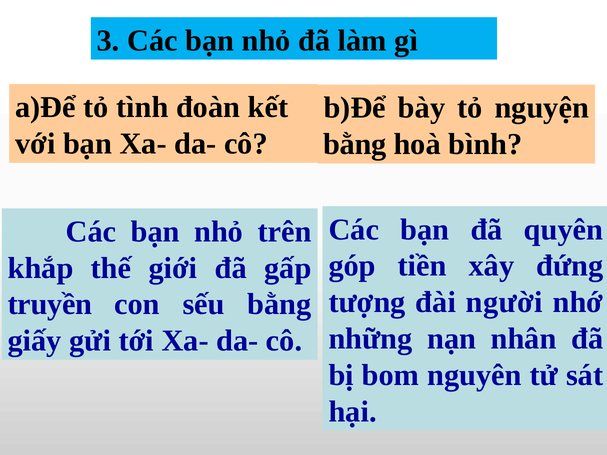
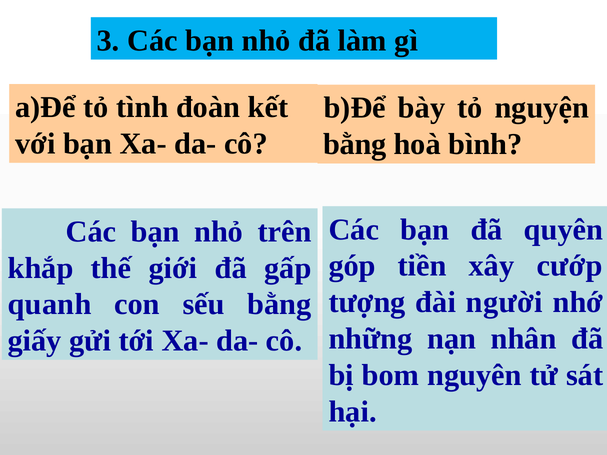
đứng: đứng -> cướp (570, 266)
truyền: truyền -> quanh (50, 305)
